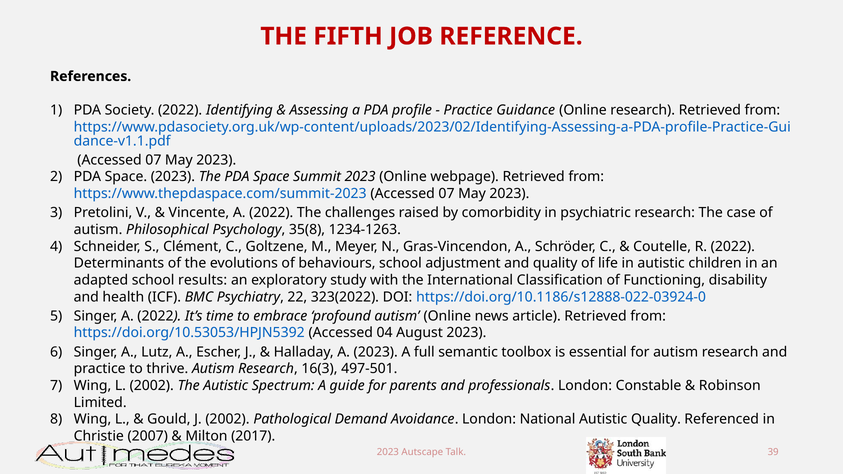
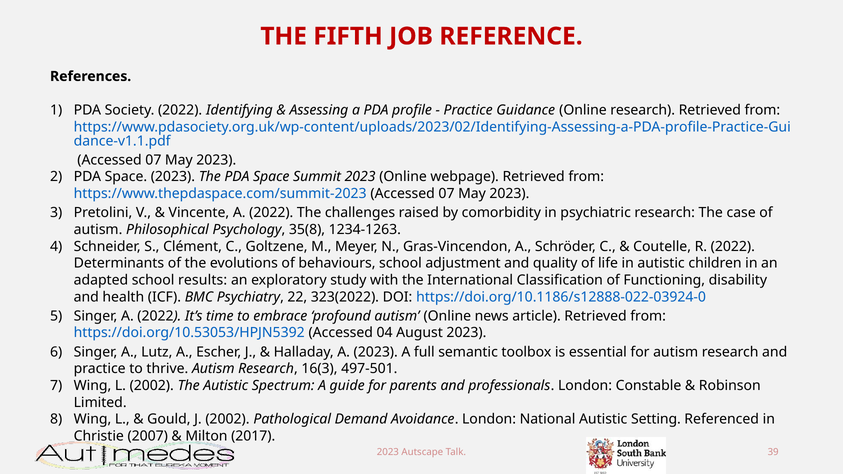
Autistic Quality: Quality -> Setting (656, 419)
